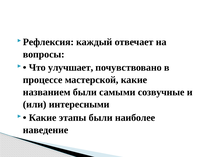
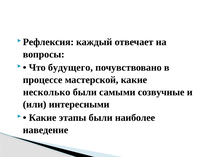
улучшает: улучшает -> будущего (71, 67)
названием: названием -> несколько (47, 92)
